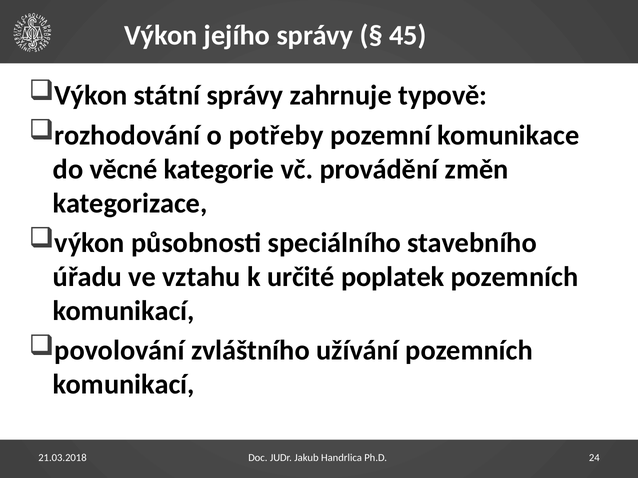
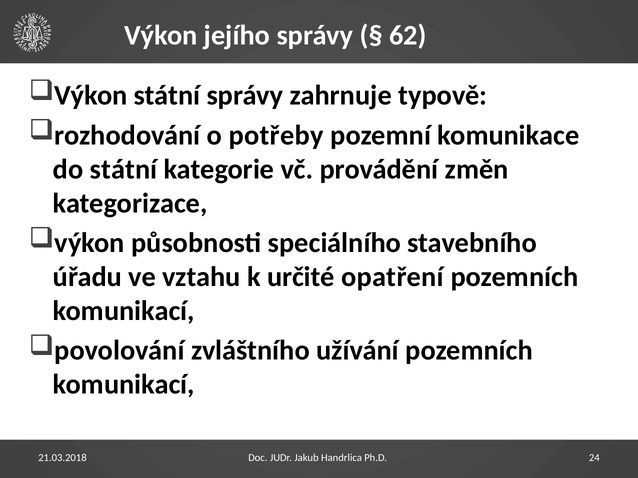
45: 45 -> 62 (408, 35)
do věcné: věcné -> státní (124, 169)
poplatek: poplatek -> opatření (392, 277)
